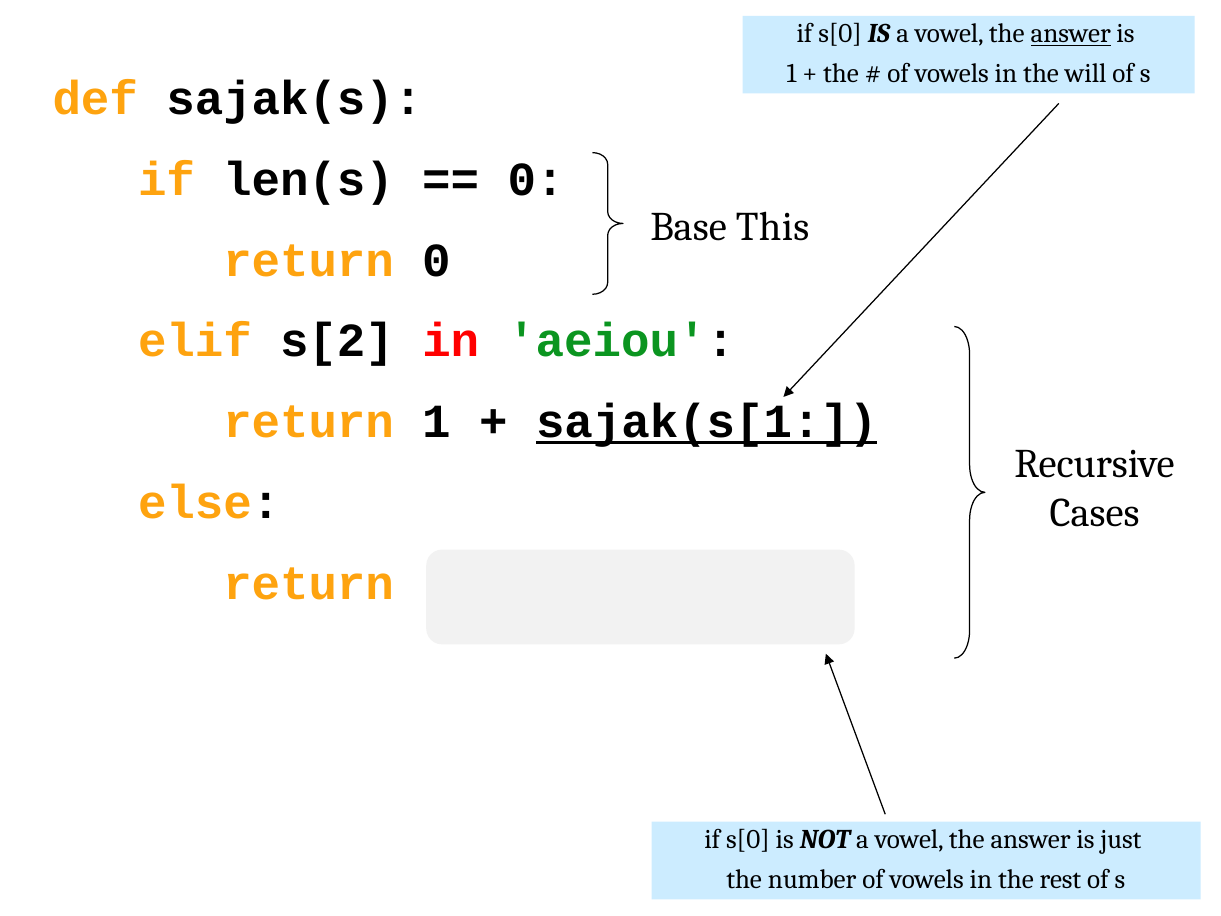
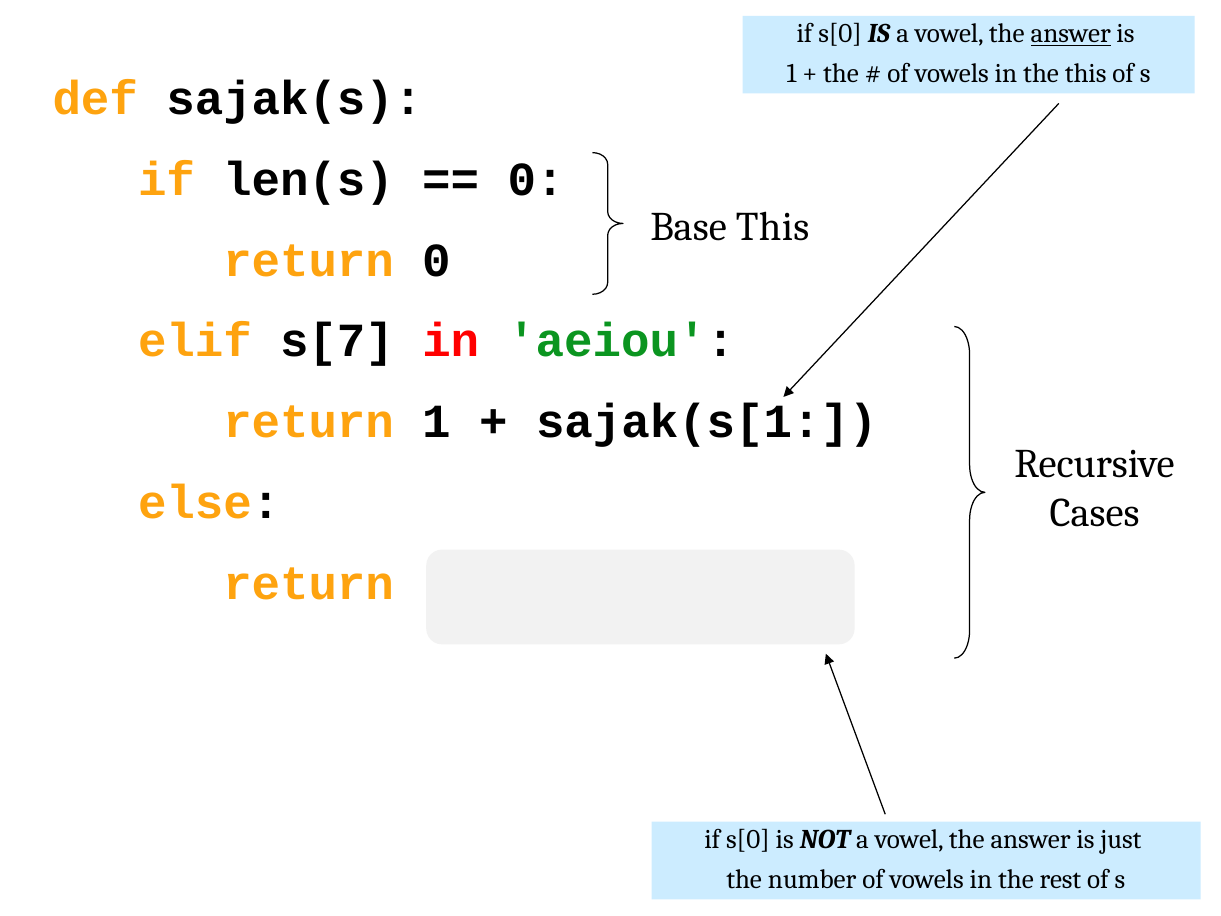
the will: will -> this (1086, 73)
s[2: s[2 -> s[7 (337, 341)
sajak(s[1 underline: present -> none (707, 422)
